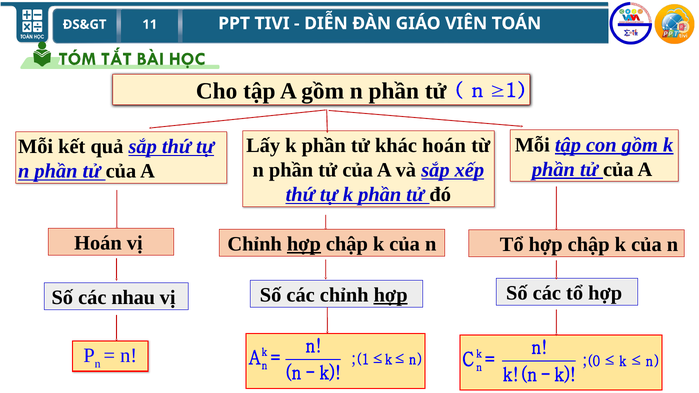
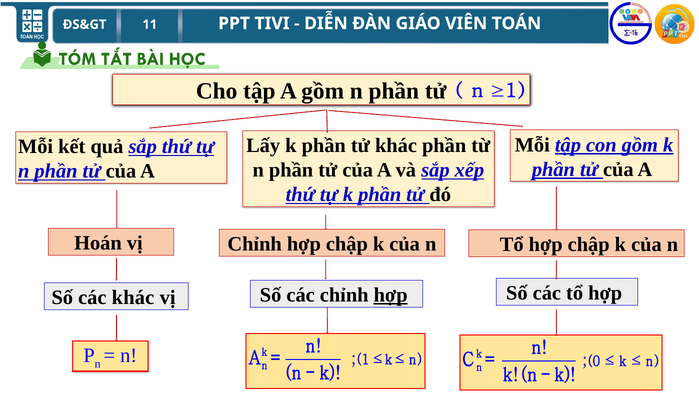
khác hoán: hoán -> phần (444, 146)
hợp underline: present -> none (304, 244)
các nhau: nhau -> khác (133, 297)
